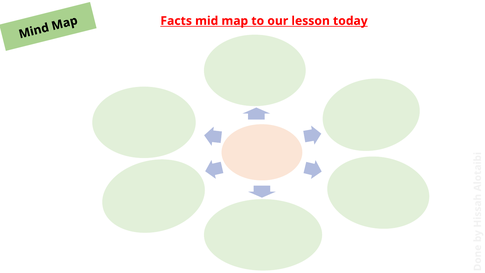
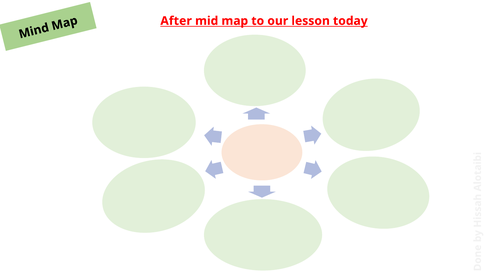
Facts: Facts -> After (176, 21)
